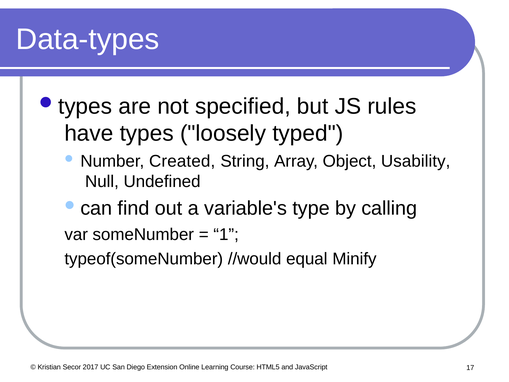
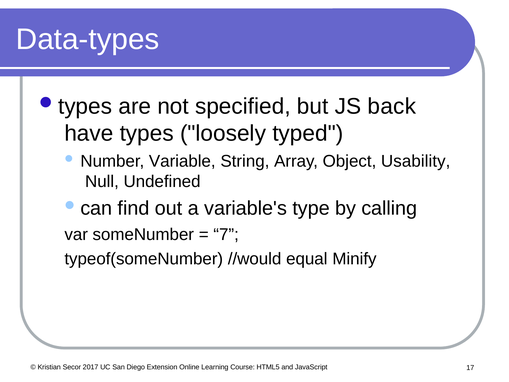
rules: rules -> back (392, 106)
Created: Created -> Variable (182, 161)
1: 1 -> 7 (226, 234)
